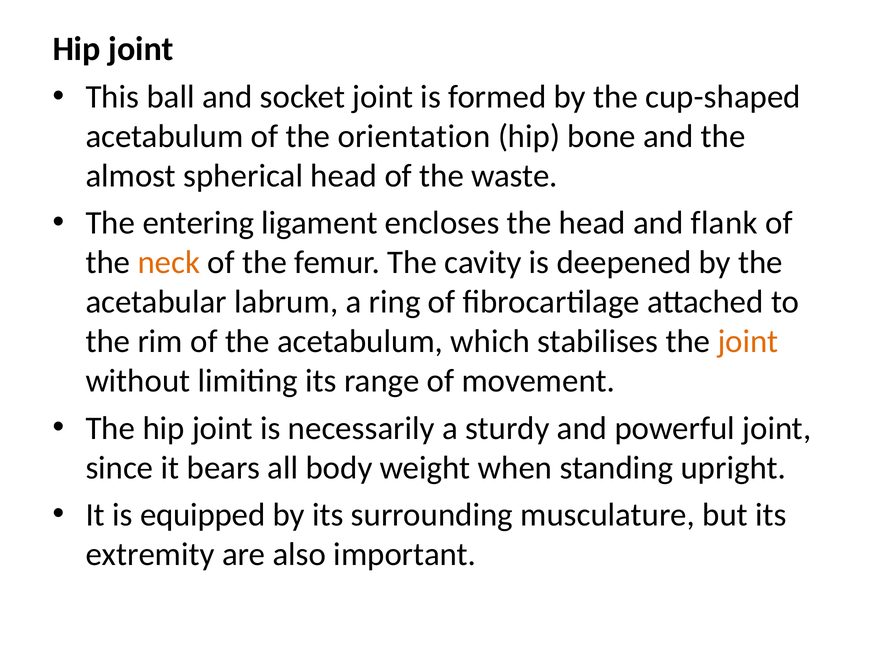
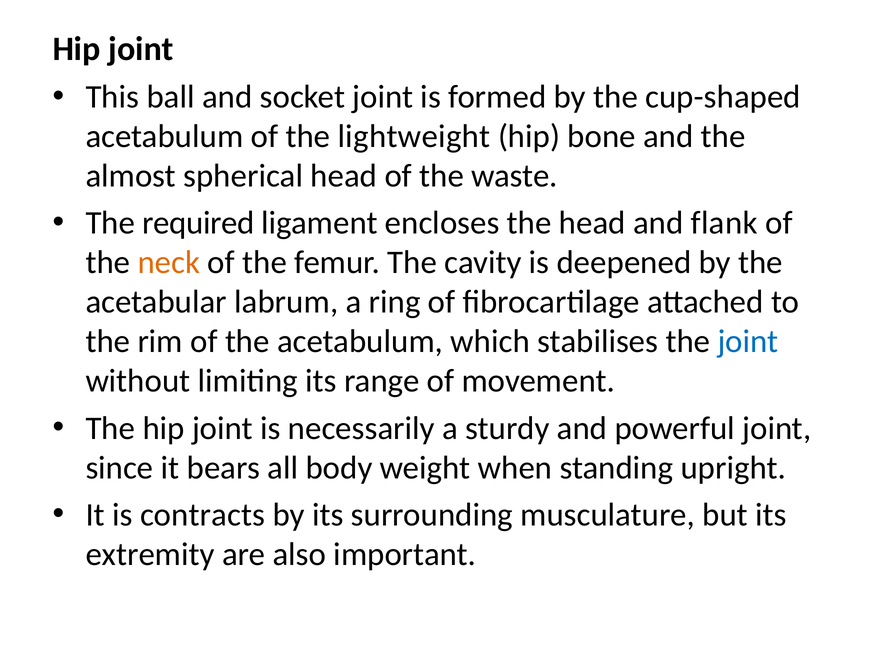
orientation: orientation -> lightweight (414, 136)
entering: entering -> required (198, 223)
joint colour: orange -> blue (748, 341)
equipped: equipped -> contracts (203, 515)
